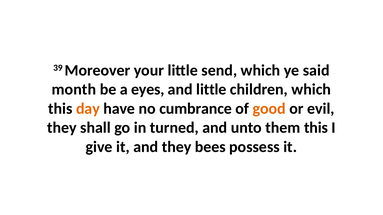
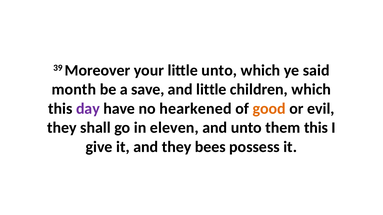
little send: send -> unto (219, 71)
eyes: eyes -> save (148, 90)
day colour: orange -> purple (88, 109)
cumbrance: cumbrance -> hearkened (195, 109)
turned: turned -> eleven (174, 128)
